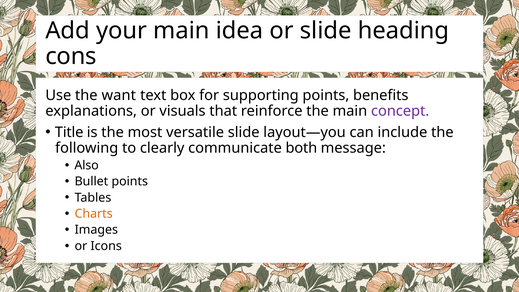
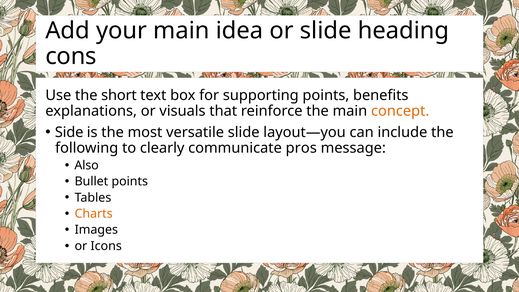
want: want -> short (119, 95)
concept colour: purple -> orange (400, 111)
Title: Title -> Side (69, 132)
both: both -> pros (301, 148)
